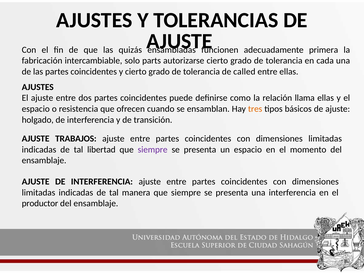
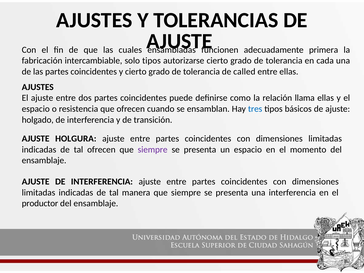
quizás: quizás -> cuales (130, 50)
solo parts: parts -> tipos (152, 61)
tres colour: orange -> blue (255, 109)
TRABAJOS: TRABAJOS -> HOLGURA (76, 139)
tal libertad: libertad -> ofrecen (101, 150)
